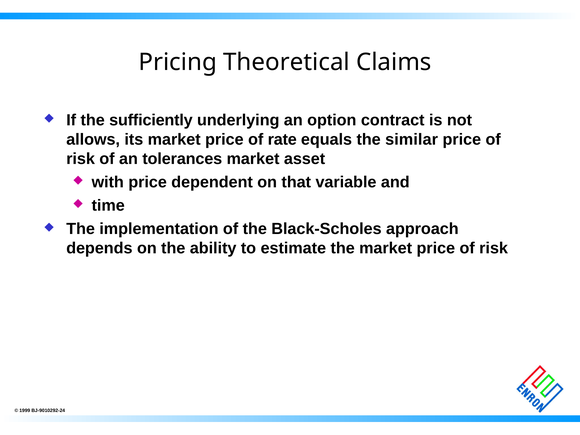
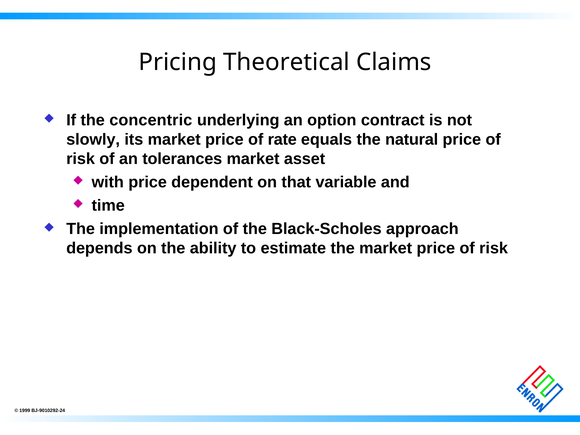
sufficiently: sufficiently -> concentric (151, 120)
allows: allows -> slowly (93, 139)
similar: similar -> natural (412, 139)
